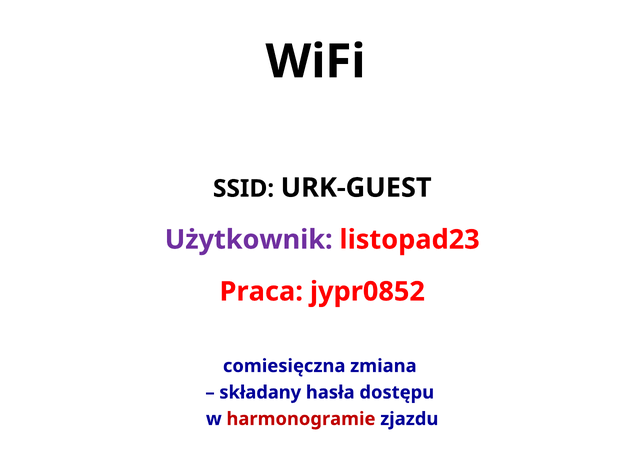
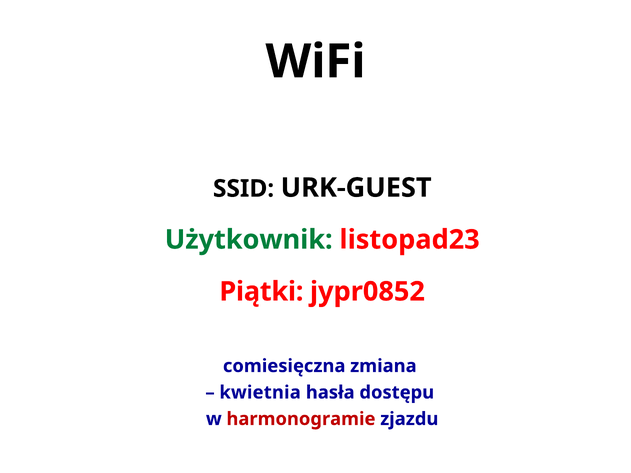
Użytkownik colour: purple -> green (249, 240)
Praca: Praca -> Piątki (261, 292)
składany: składany -> kwietnia (260, 393)
